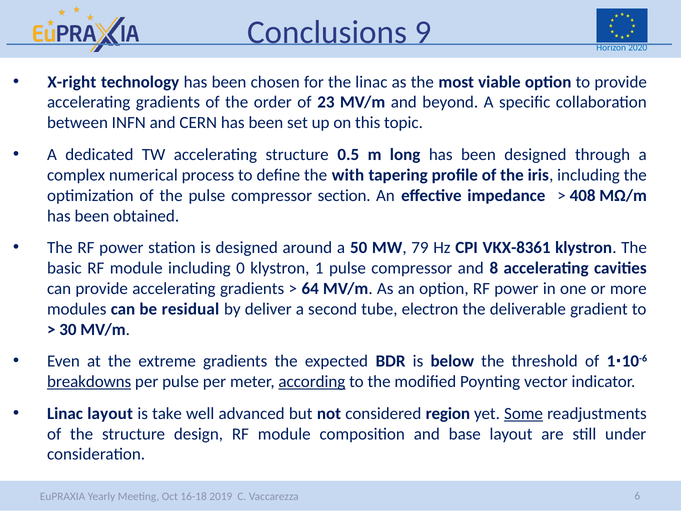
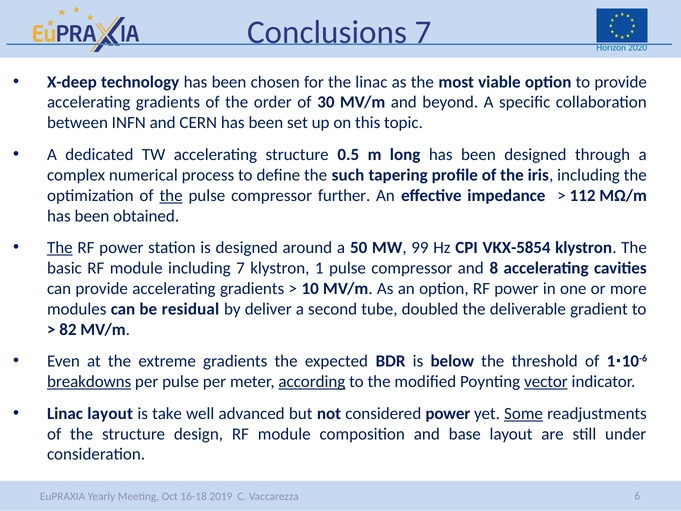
Conclusions 9: 9 -> 7 (423, 32)
X-right: X-right -> X-deep (72, 82)
23: 23 -> 30 (326, 102)
with: with -> such (348, 175)
the underline: none -> present (171, 195)
section: section -> further (344, 195)
408: 408 -> 112 (583, 195)
The underline: none -> present (60, 248)
79: 79 -> 99 (420, 248)
VKX-8361: VKX-8361 -> VKX-5854 (517, 248)
including 0: 0 -> 7 (241, 268)
64: 64 -> 10 (310, 288)
electron: electron -> doubled (430, 309)
30: 30 -> 82 (68, 329)
vector underline: none -> present (546, 382)
considered region: region -> power (448, 413)
